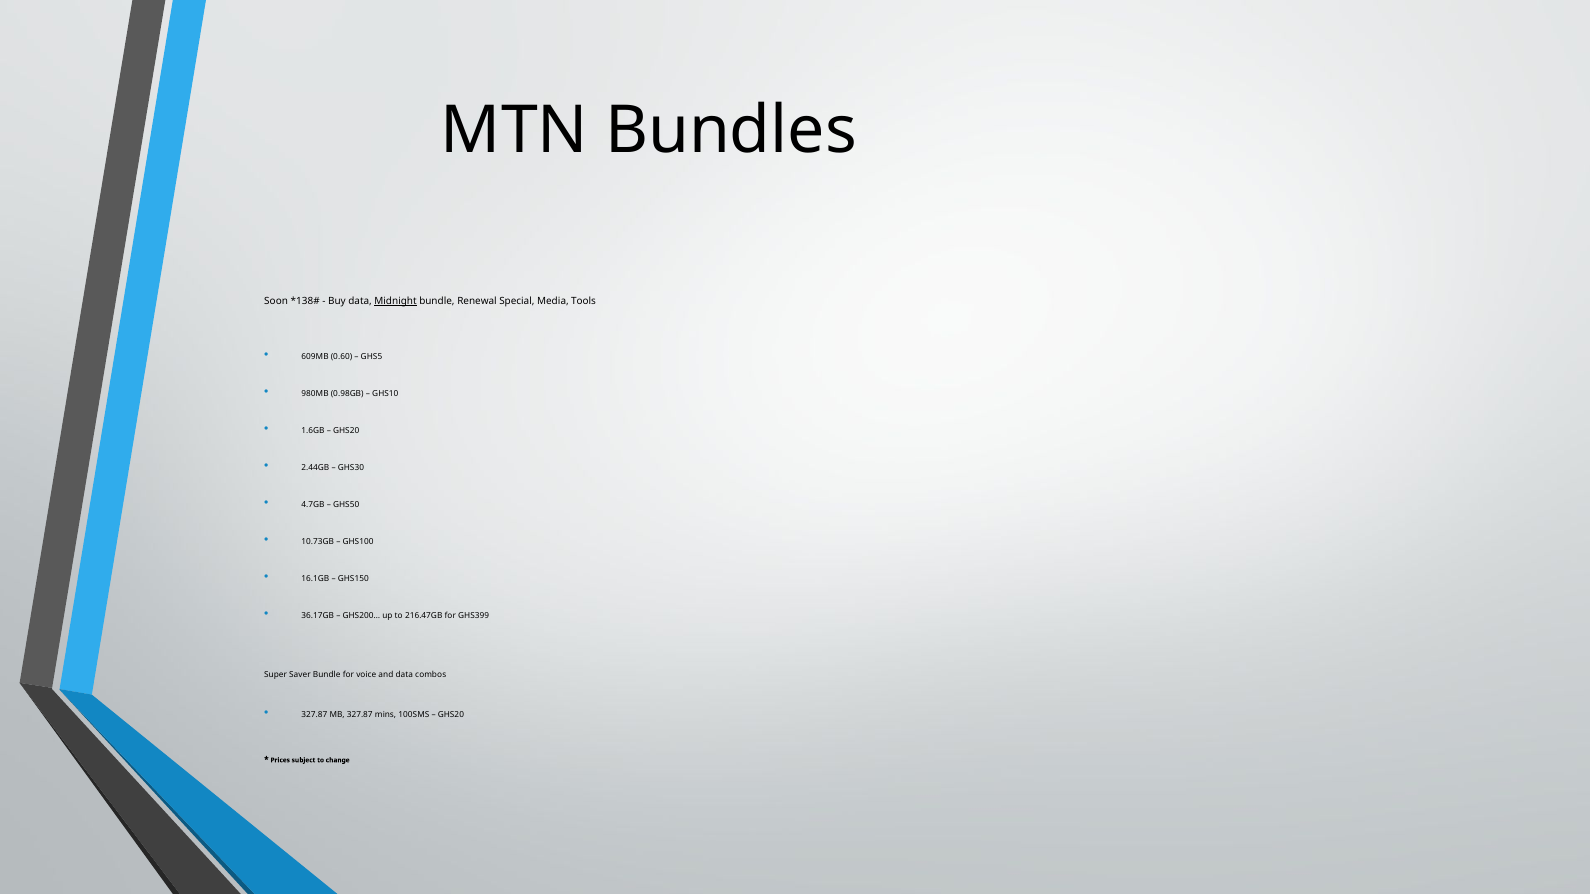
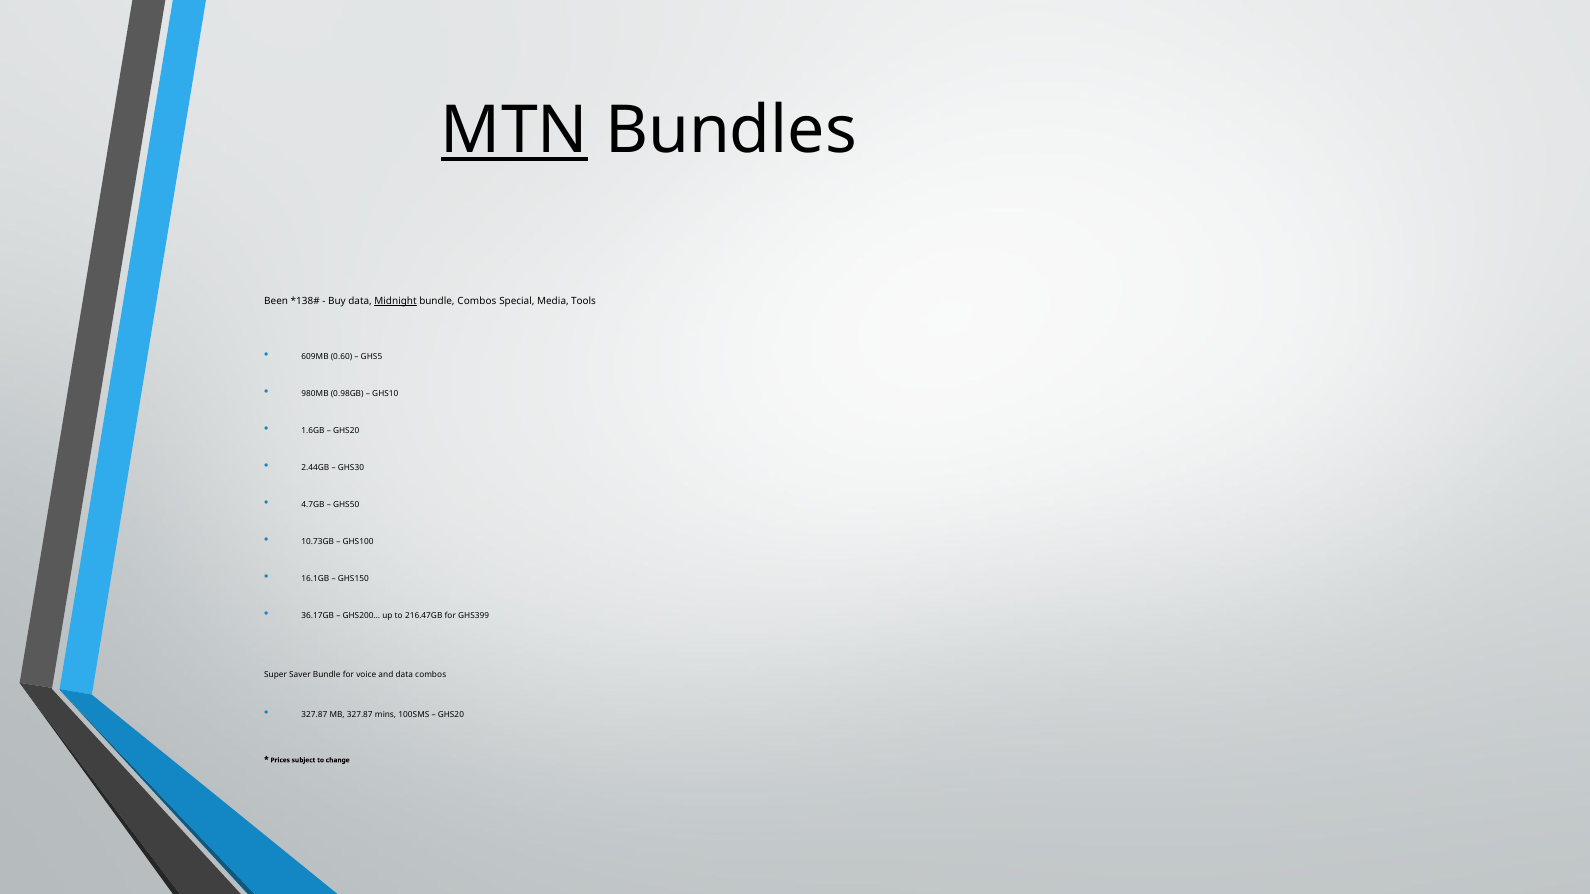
MTN underline: none -> present (515, 130)
Soon: Soon -> Been (276, 301)
bundle Renewal: Renewal -> Combos (477, 301)
